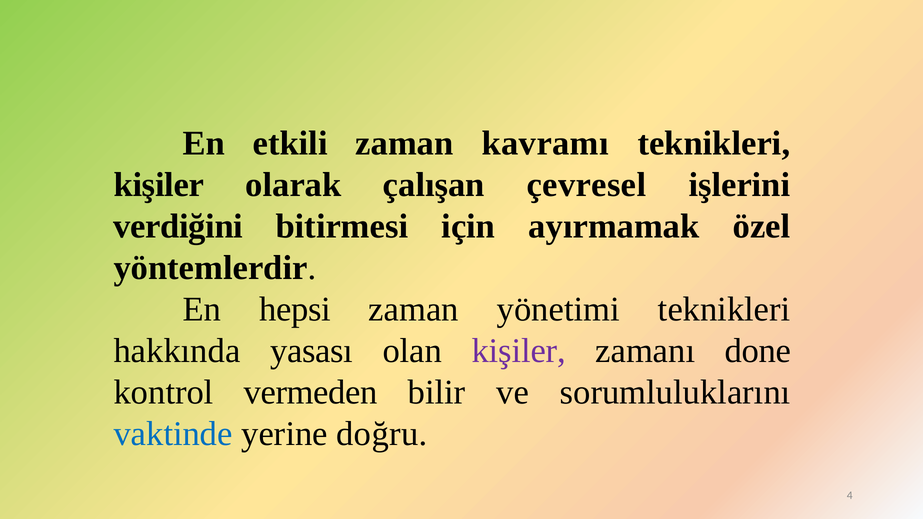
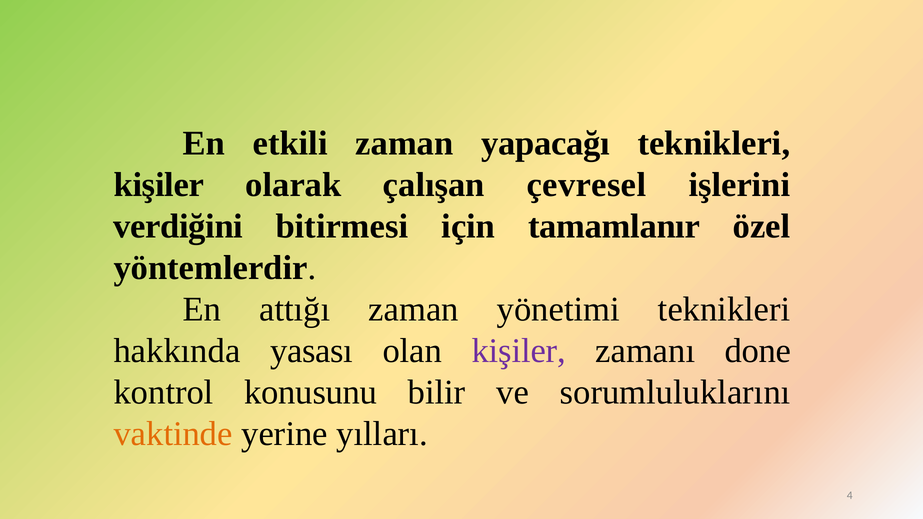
kavramı: kavramı -> yapacağı (546, 143)
ayırmamak: ayırmamak -> tamamlanır (614, 226)
hepsi: hepsi -> attığı (295, 309)
vermeden: vermeden -> konusunu (311, 392)
vaktinde colour: blue -> orange (173, 434)
doğru: doğru -> yılları (382, 434)
